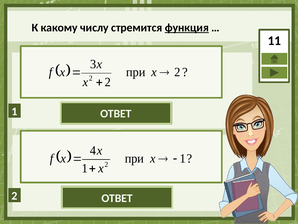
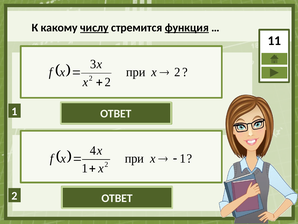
числу underline: none -> present (94, 28)
